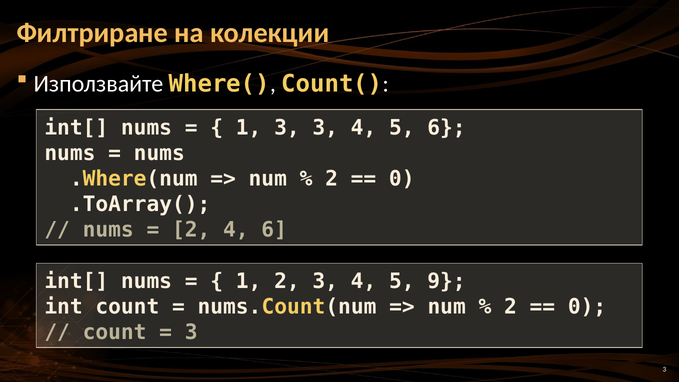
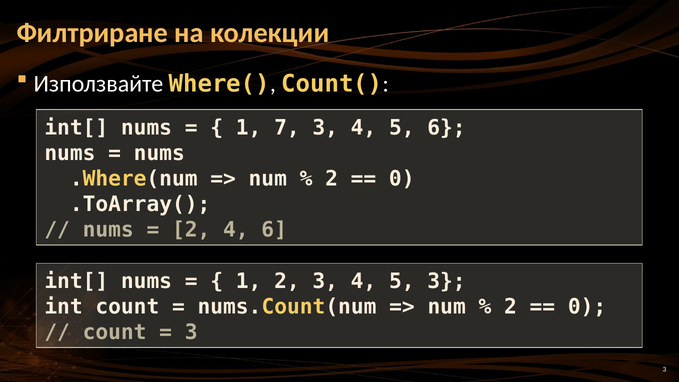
1 3: 3 -> 7 (287, 128)
5 9: 9 -> 3 (446, 281)
